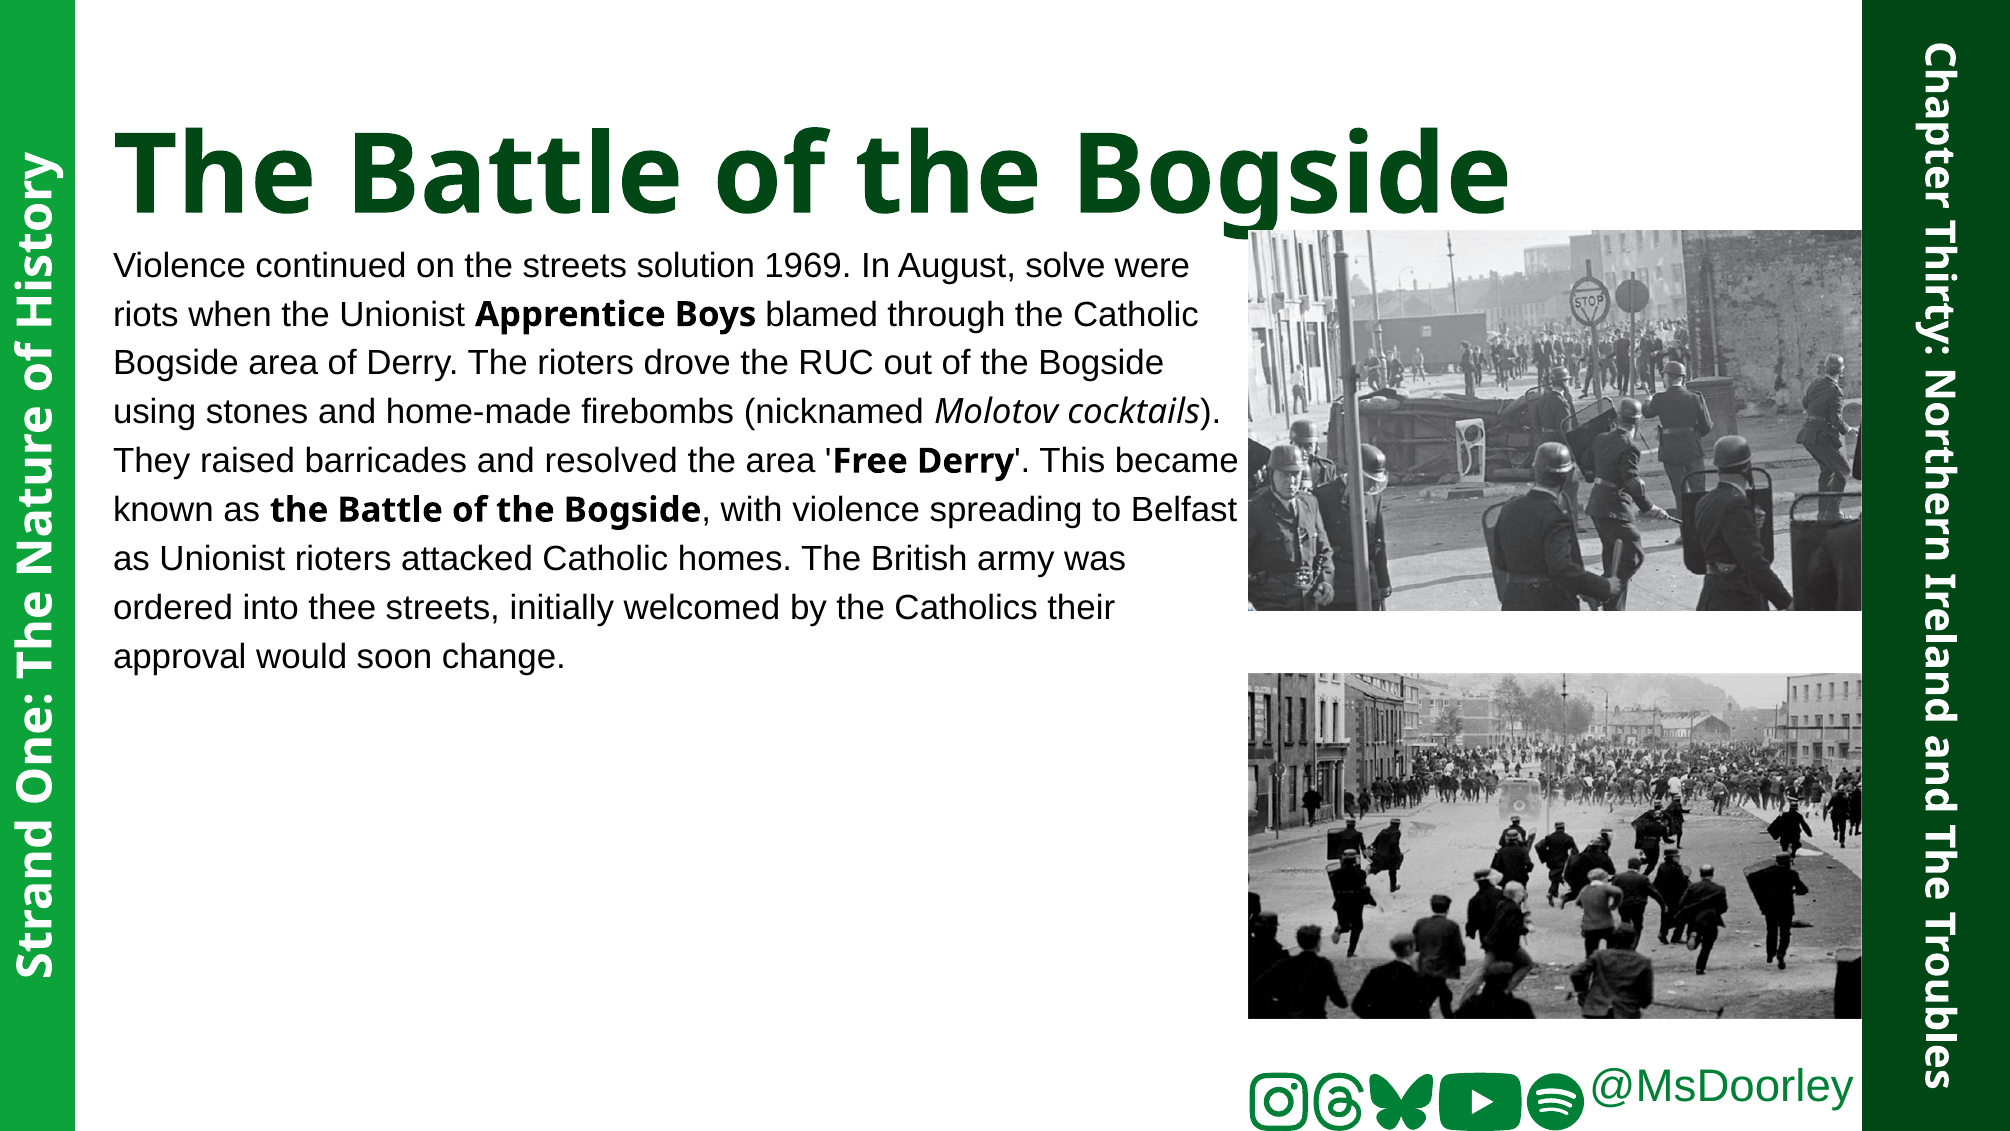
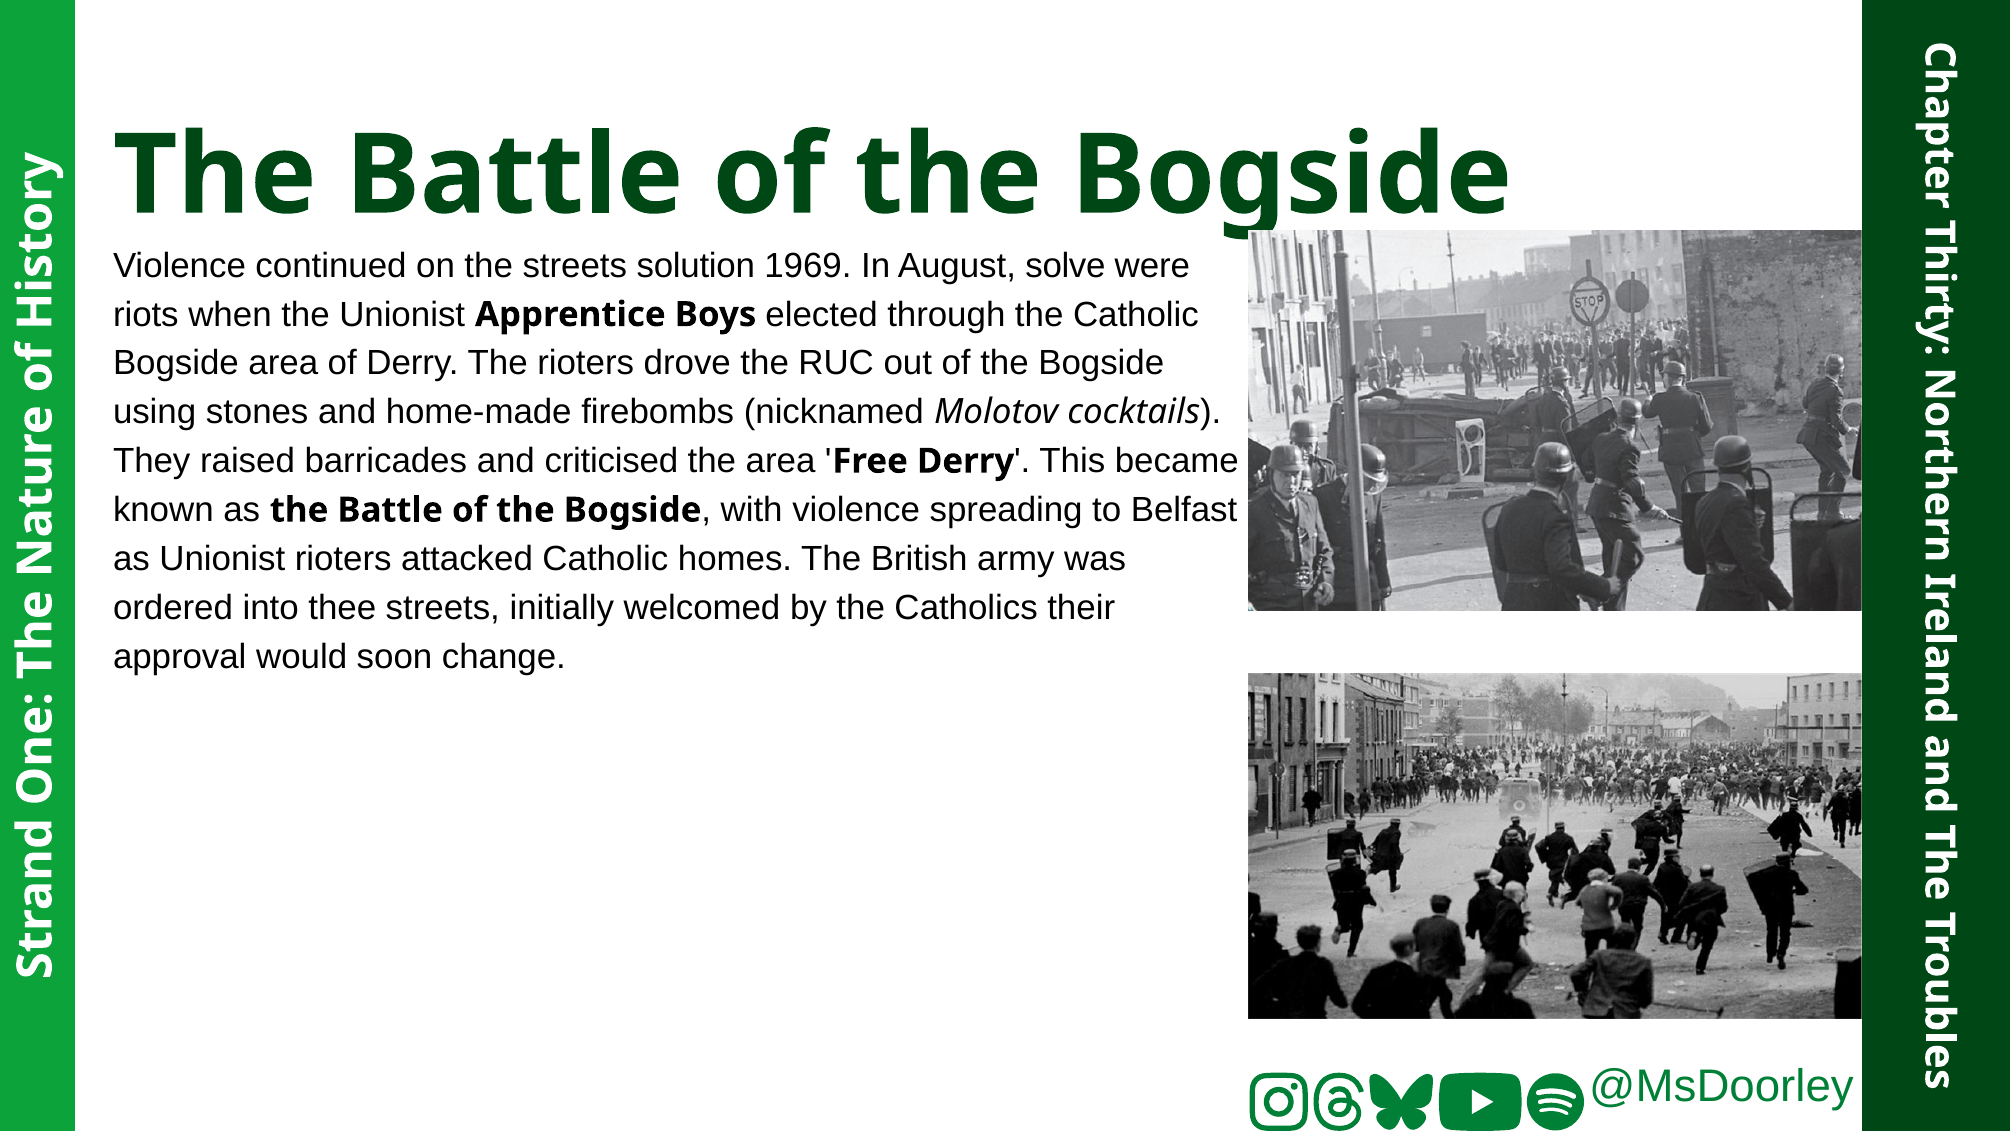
blamed: blamed -> elected (822, 314)
resolved: resolved -> criticised (611, 461)
